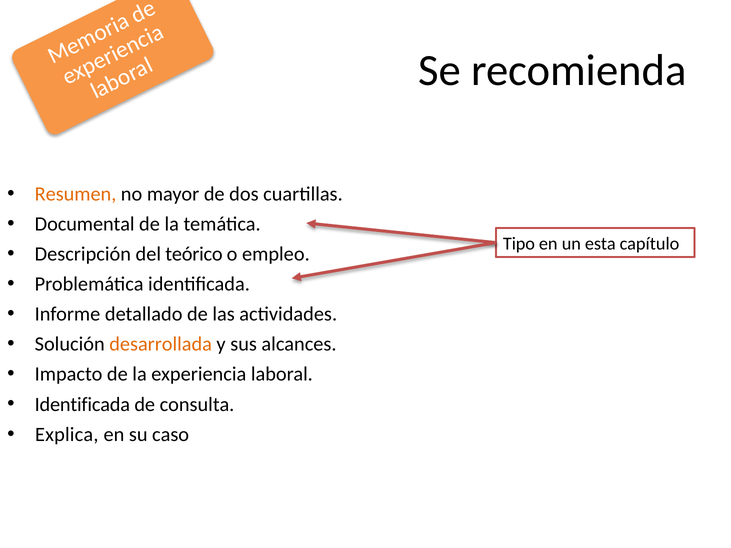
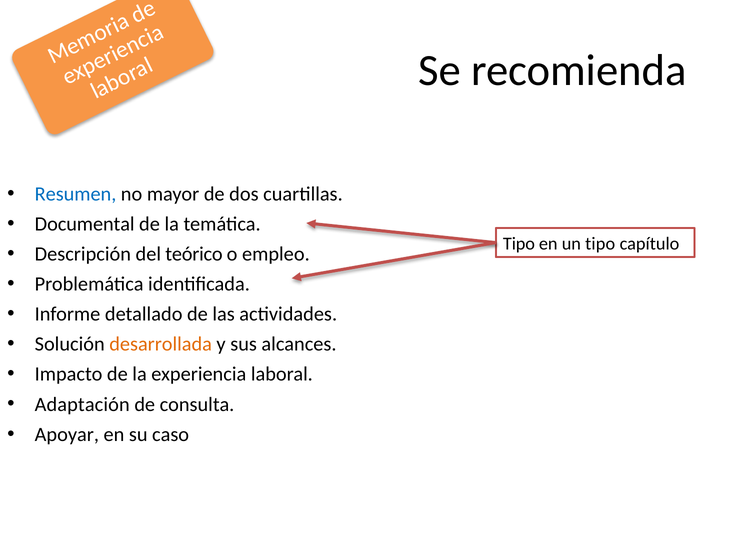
Resumen colour: orange -> blue (76, 194)
un esta: esta -> tipo (600, 244)
Identificada: Identificada -> Adaptación (82, 404)
Explica: Explica -> Apoyar (67, 435)
